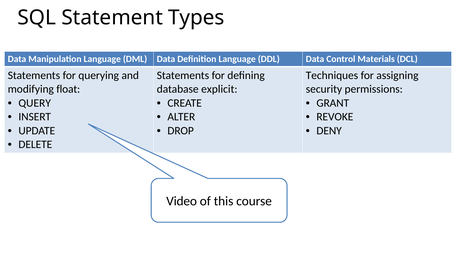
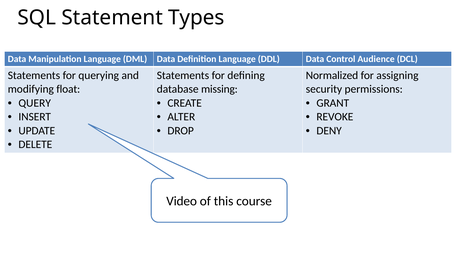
Materials: Materials -> Audience (376, 59)
Techniques: Techniques -> Normalized (332, 75)
explicit: explicit -> missing (219, 89)
